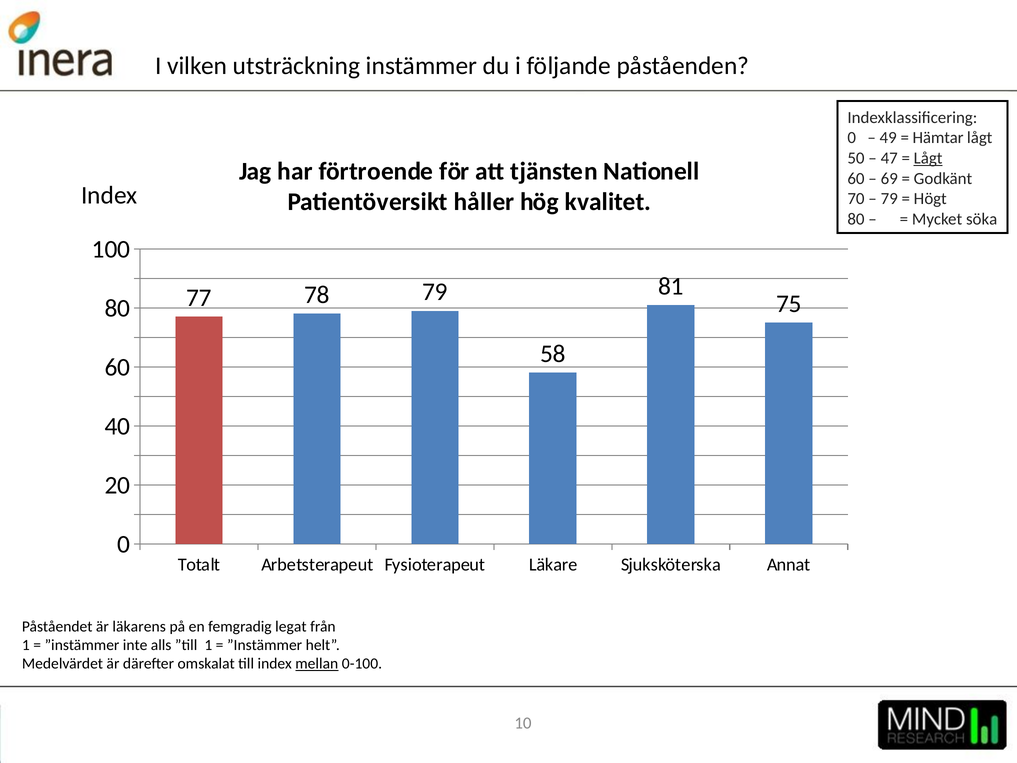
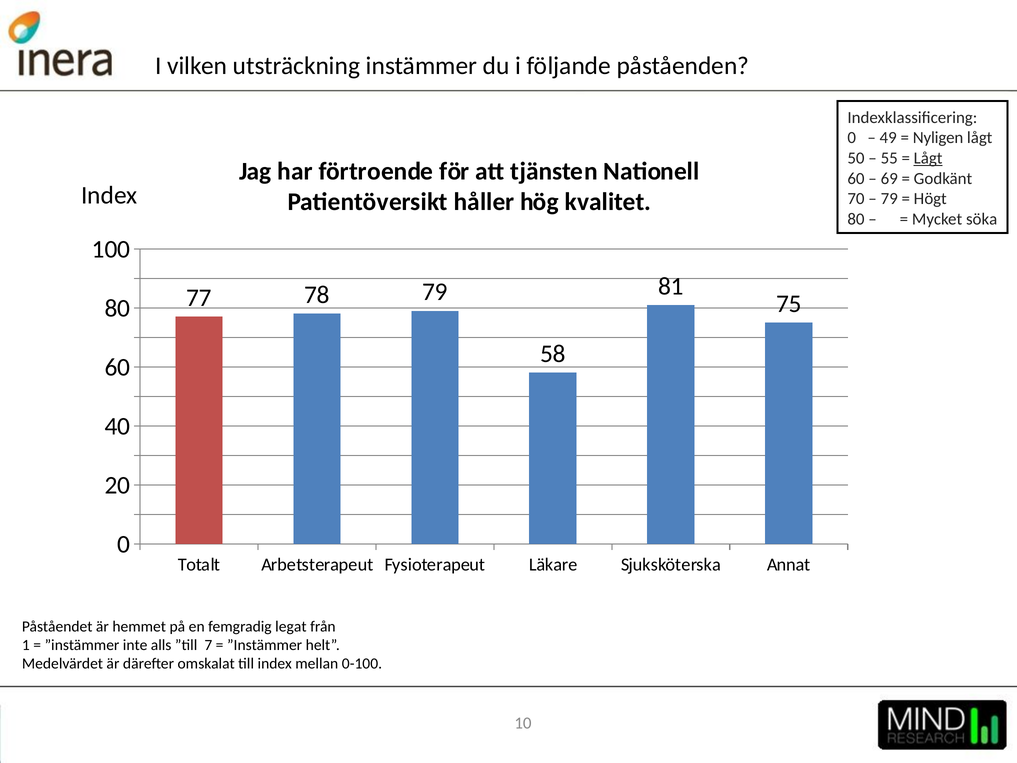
Hämtar: Hämtar -> Nyligen (938, 138)
47: 47 -> 55 (889, 158)
läkarens: läkarens -> hemmet (139, 626)
”till 1: 1 -> 7 (208, 645)
mellan underline: present -> none (317, 664)
